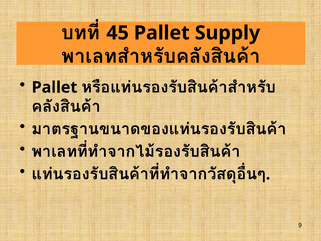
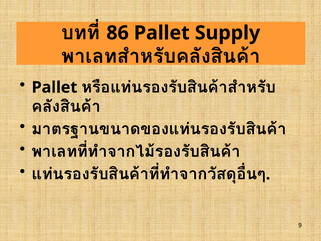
45: 45 -> 86 (118, 33)
